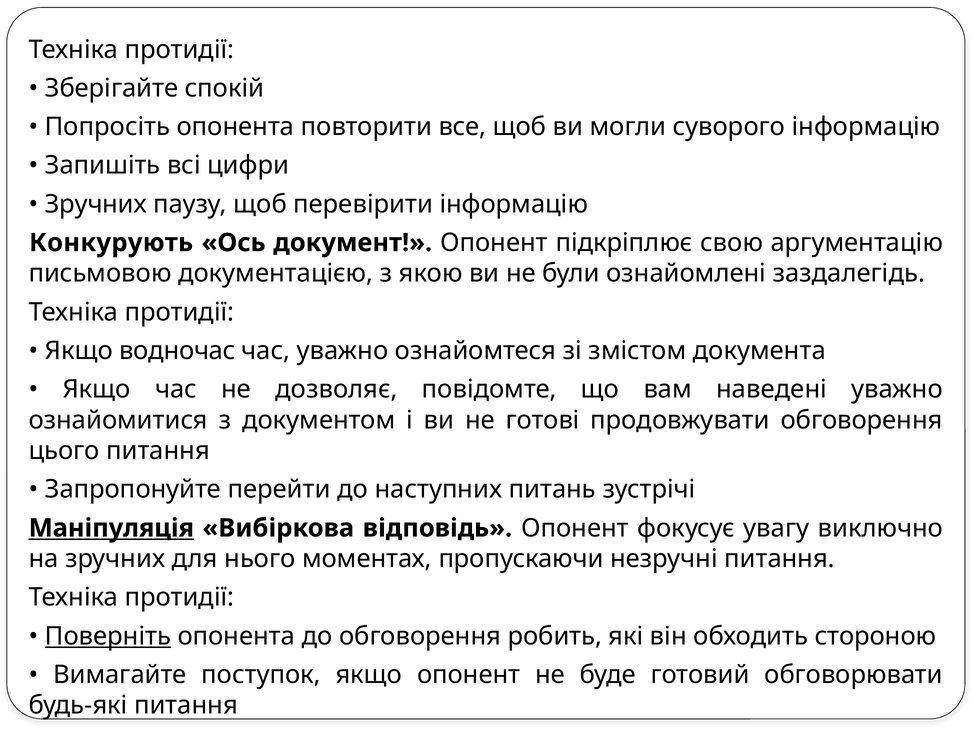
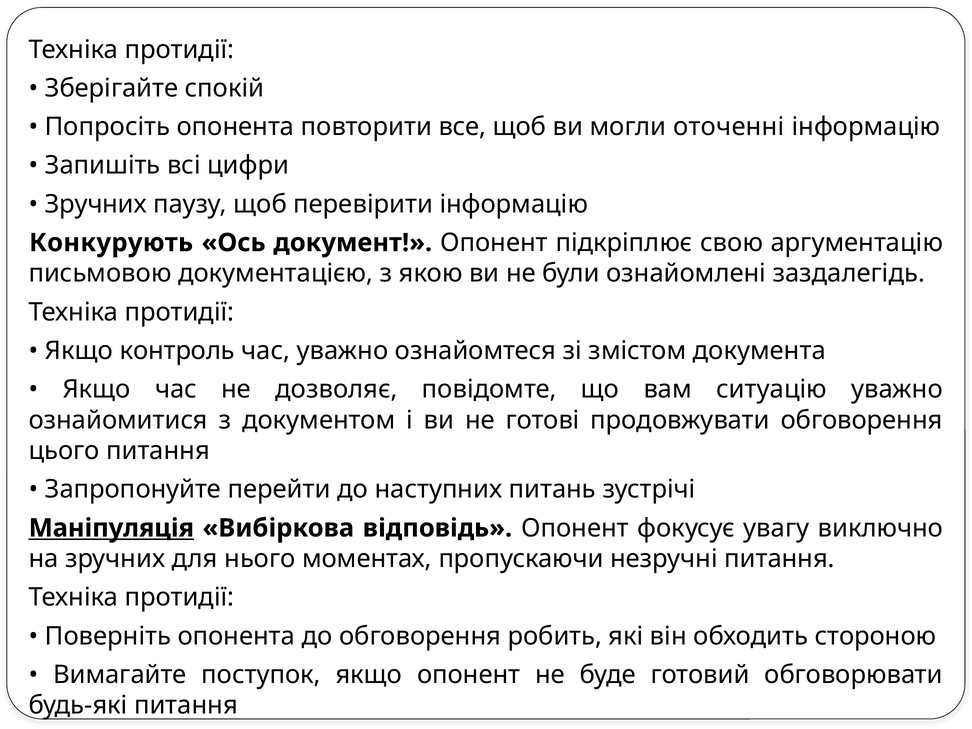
суворого: суворого -> оточенні (729, 127)
водночас: водночас -> контроль (177, 351)
наведені: наведені -> ситуацію (772, 389)
Поверніть underline: present -> none (108, 636)
